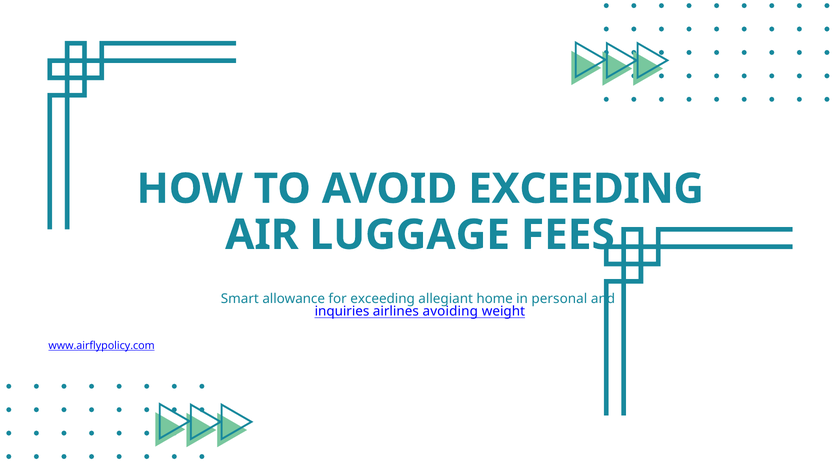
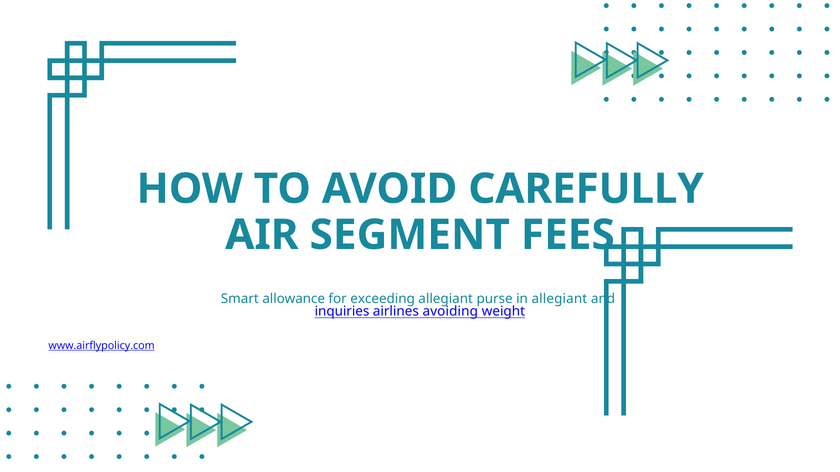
AVOID EXCEEDING: EXCEEDING -> CAREFULLY (586, 189)
LUGGAGE: LUGGAGE -> SEGMENT (410, 235)
home: home -> purse (495, 299)
in personal: personal -> allegiant (559, 299)
